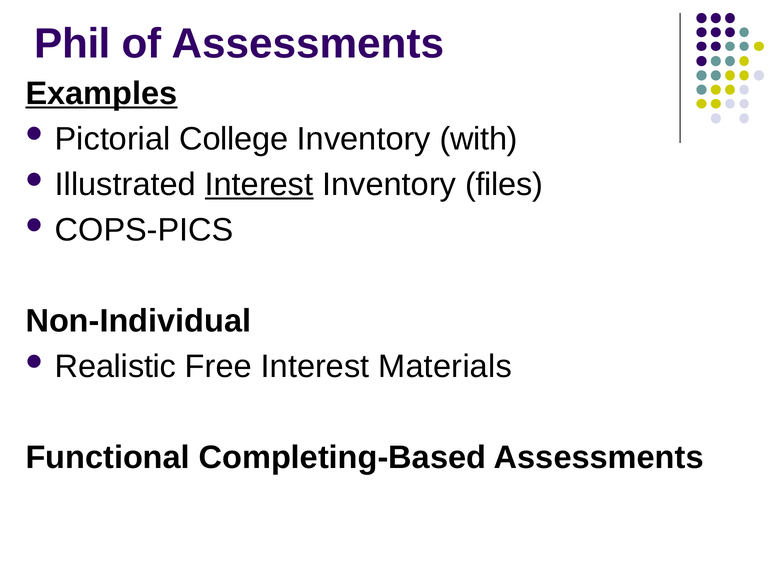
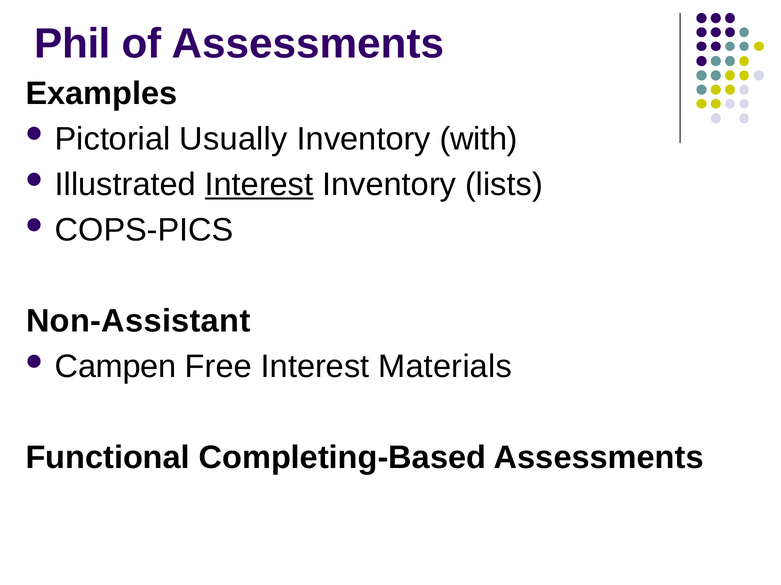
Examples underline: present -> none (101, 93)
College: College -> Usually (234, 139)
files: files -> lists (504, 185)
Non-Individual: Non-Individual -> Non-Assistant (138, 321)
Realistic: Realistic -> Campen (116, 367)
